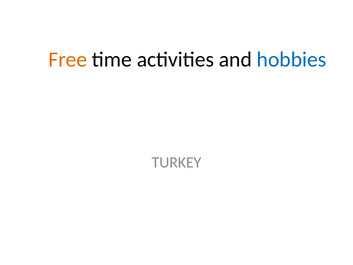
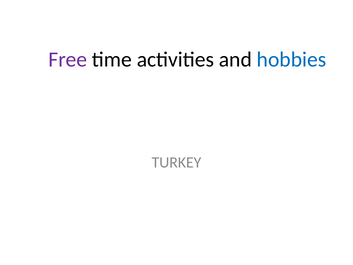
Free colour: orange -> purple (68, 59)
